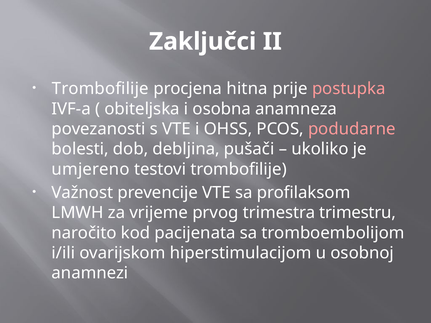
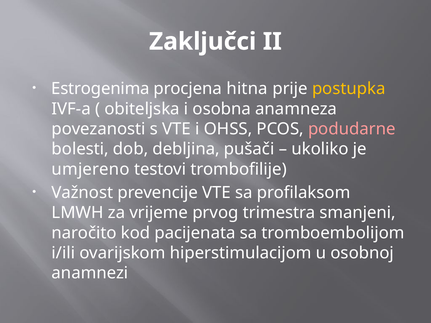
Trombofilije: Trombofilije -> Estrogenima (100, 89)
postupka colour: pink -> yellow (349, 89)
trimestru: trimestru -> smanjeni (358, 213)
